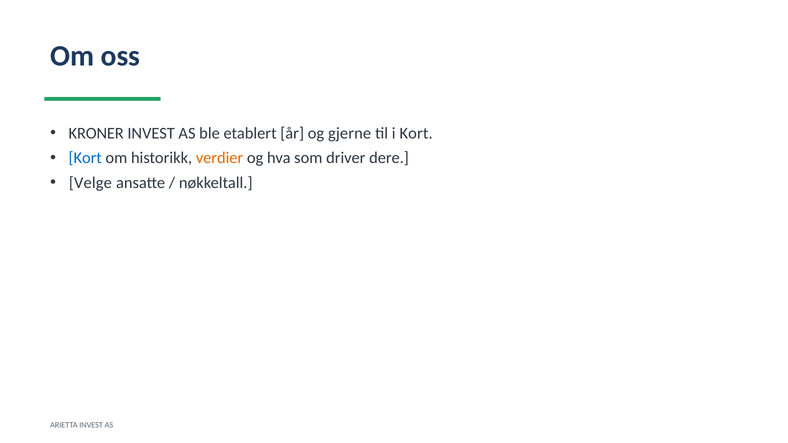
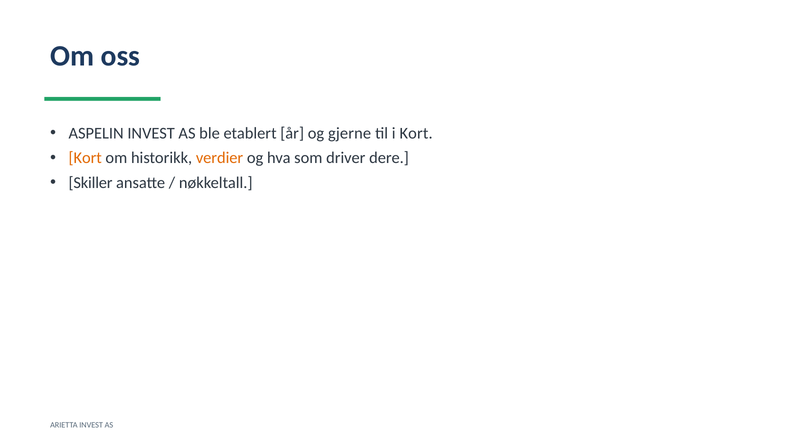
KRONER: KRONER -> ASPELIN (96, 133)
Kort colour: blue -> orange (85, 158)
Velge: Velge -> Skiller (91, 183)
